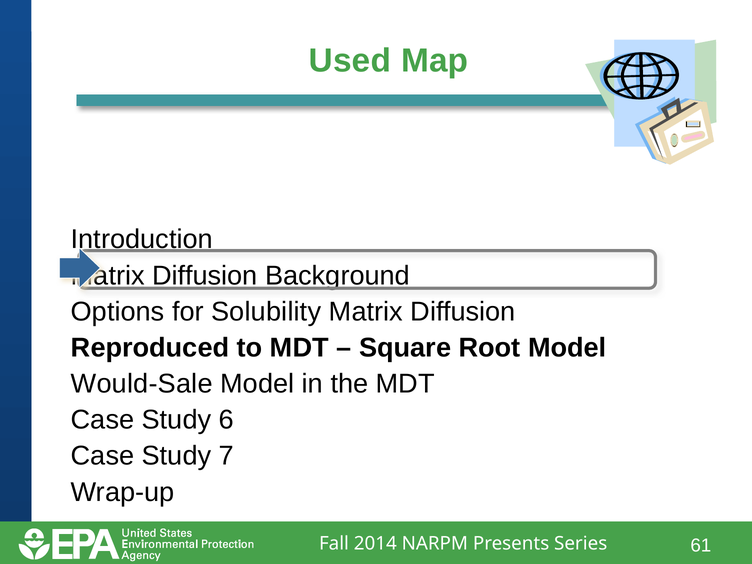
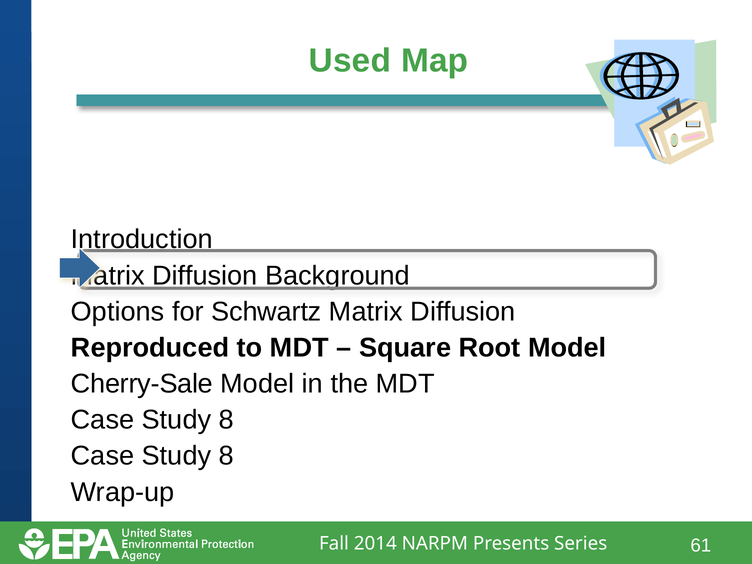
Solubility: Solubility -> Schwartz (266, 312)
Would-Sale: Would-Sale -> Cherry-Sale (142, 384)
6: 6 -> 8 (226, 420)
7: 7 -> 8 (226, 456)
